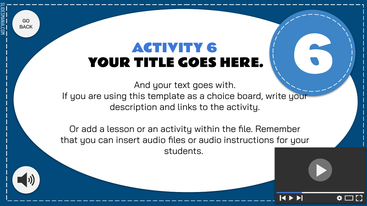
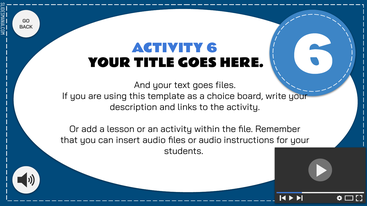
goes with: with -> files (226, 85)
